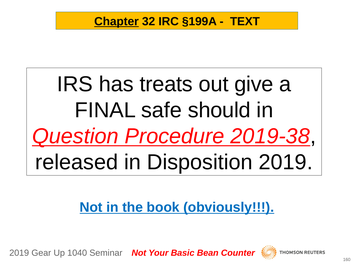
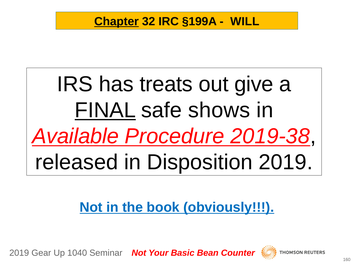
TEXT: TEXT -> WILL (245, 21)
FINAL underline: none -> present (105, 110)
should: should -> shows (219, 110)
Question: Question -> Available (75, 136)
